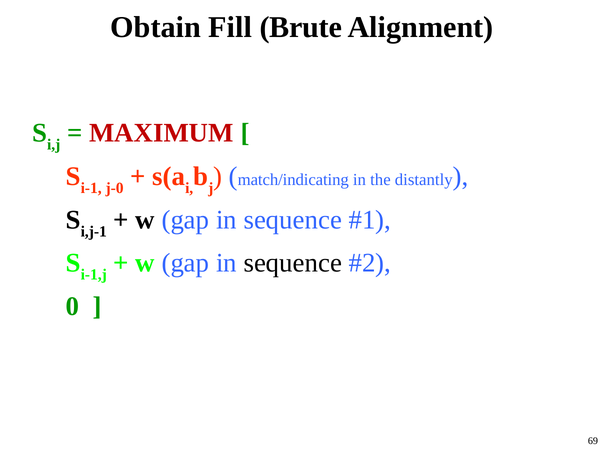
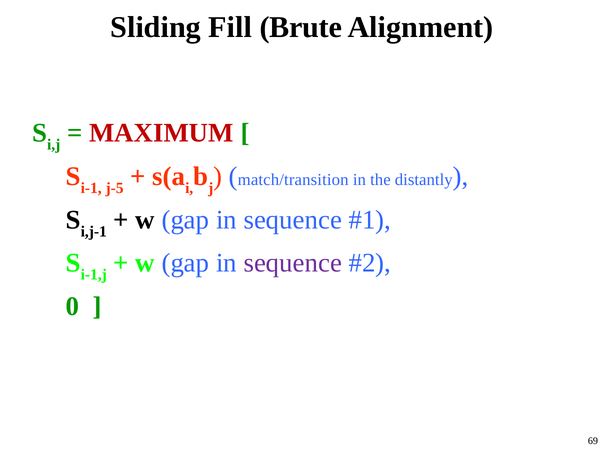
Obtain: Obtain -> Sliding (156, 27)
j-0: j-0 -> j-5 (115, 188)
match/indicating: match/indicating -> match/transition (293, 180)
sequence colour: black -> purple (293, 263)
